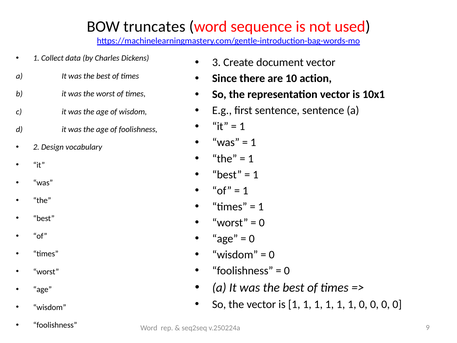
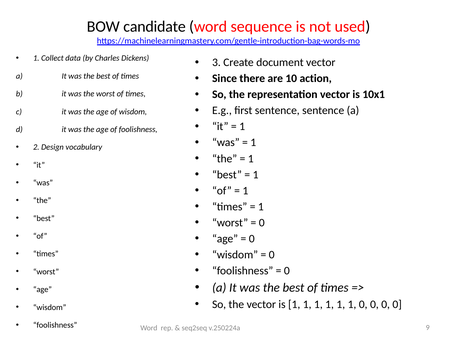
truncates: truncates -> candidate (155, 27)
